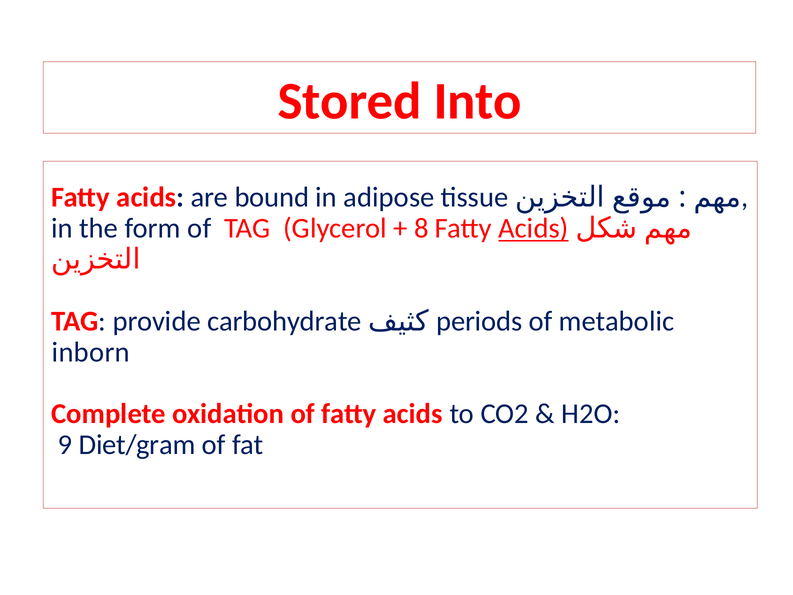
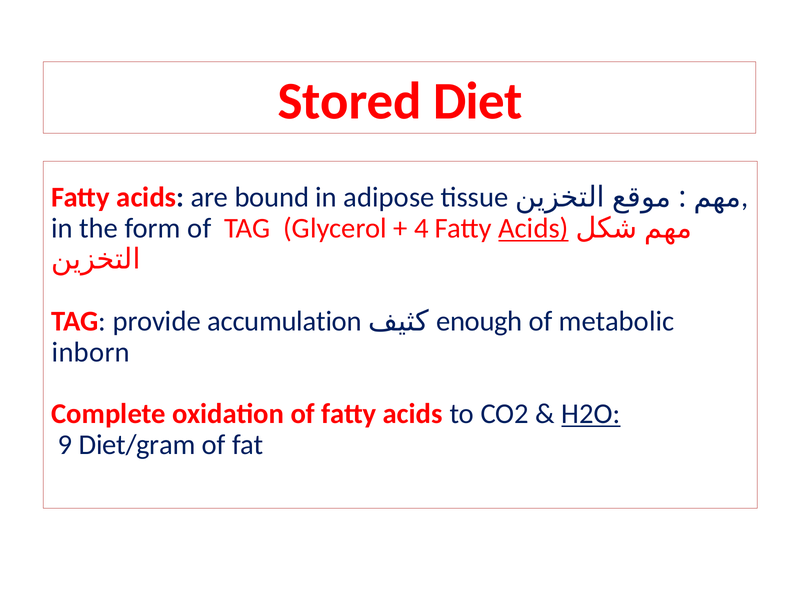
Into: Into -> Diet (478, 101)
8: 8 -> 4 (421, 228)
carbohydrate: carbohydrate -> accumulation (284, 321)
periods: periods -> enough (479, 321)
H2O underline: none -> present (591, 414)
